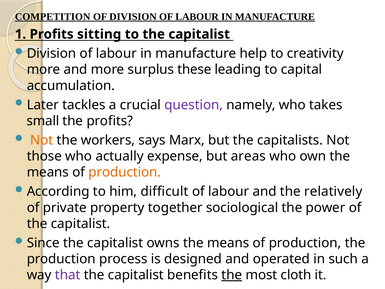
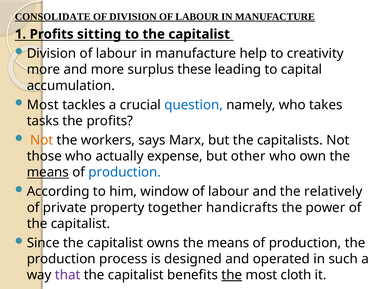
COMPETITION: COMPETITION -> CONSOLIDATE (53, 17)
Later: Later -> Most (43, 105)
question colour: purple -> blue (194, 105)
small: small -> tasks (43, 121)
areas: areas -> other (248, 156)
means underline: none -> present (48, 172)
production colour: orange -> blue (125, 172)
difficult: difficult -> window (165, 191)
sociological: sociological -> handicrafts (242, 207)
